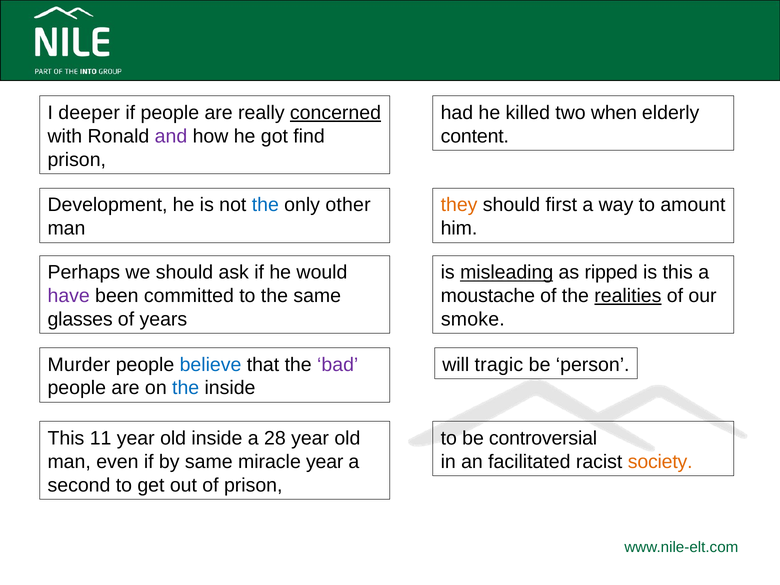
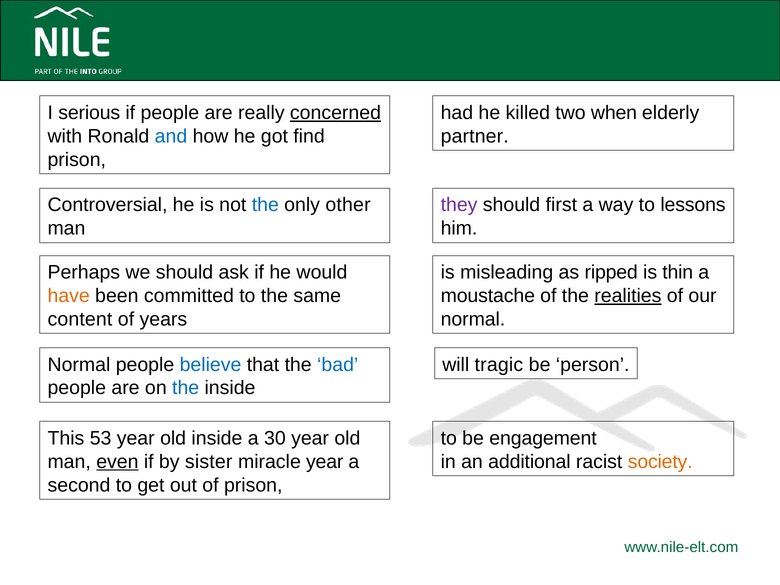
deeper: deeper -> serious (89, 113)
and colour: purple -> blue (171, 136)
content: content -> partner (475, 136)
Development: Development -> Controversial (107, 205)
they colour: orange -> purple (459, 205)
amount: amount -> lessons (693, 205)
misleading underline: present -> none (507, 273)
is this: this -> thin (678, 273)
have colour: purple -> orange (69, 296)
glasses: glasses -> content (80, 319)
smoke: smoke -> normal (473, 319)
Murder: Murder -> Normal (79, 365)
bad colour: purple -> blue (338, 365)
11: 11 -> 53 (101, 438)
28: 28 -> 30 (275, 438)
controversial: controversial -> engagement (543, 438)
even underline: none -> present (117, 462)
by same: same -> sister (209, 462)
facilitated: facilitated -> additional (529, 462)
